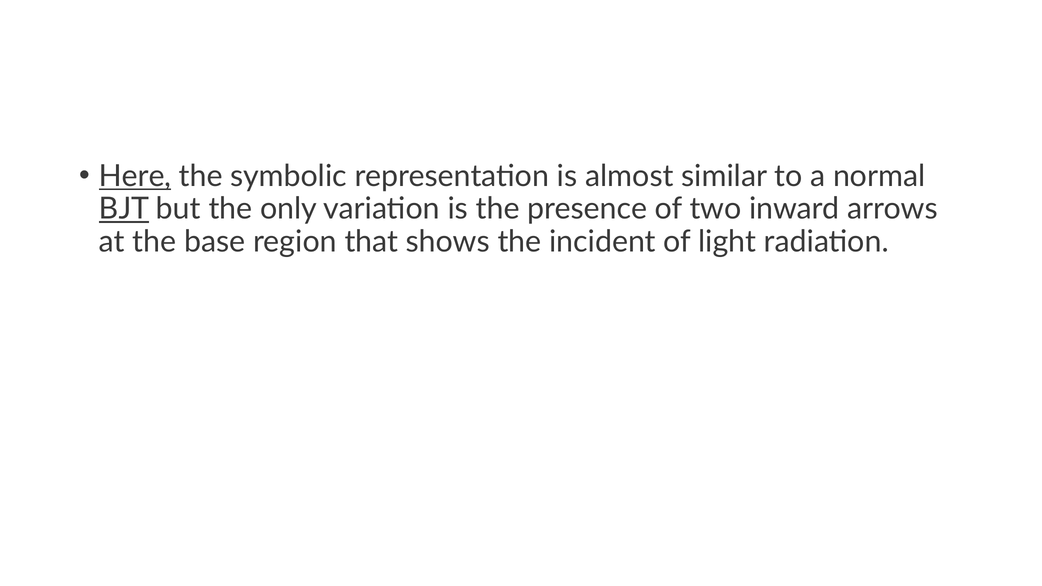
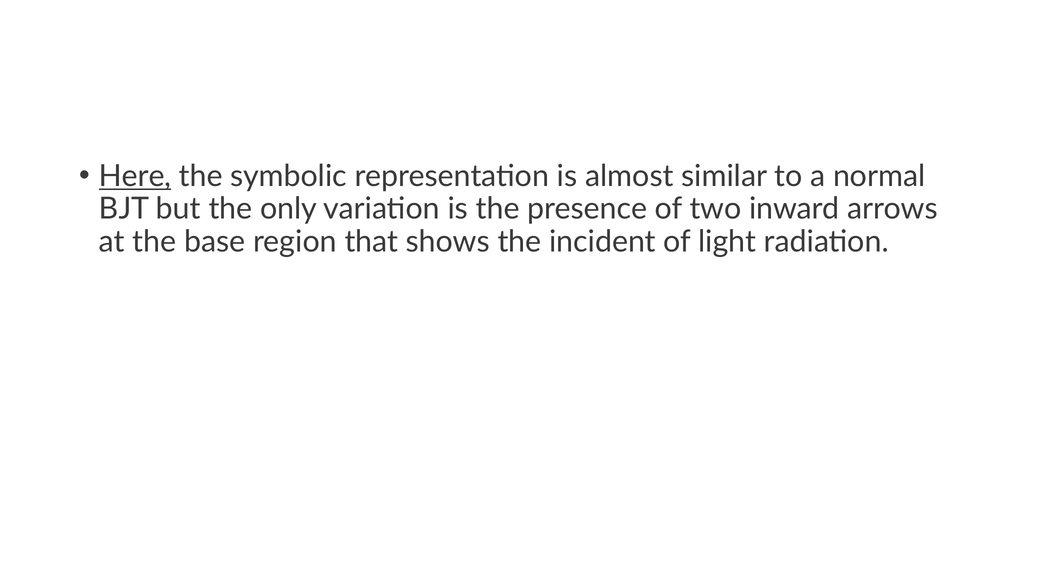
BJT underline: present -> none (124, 209)
